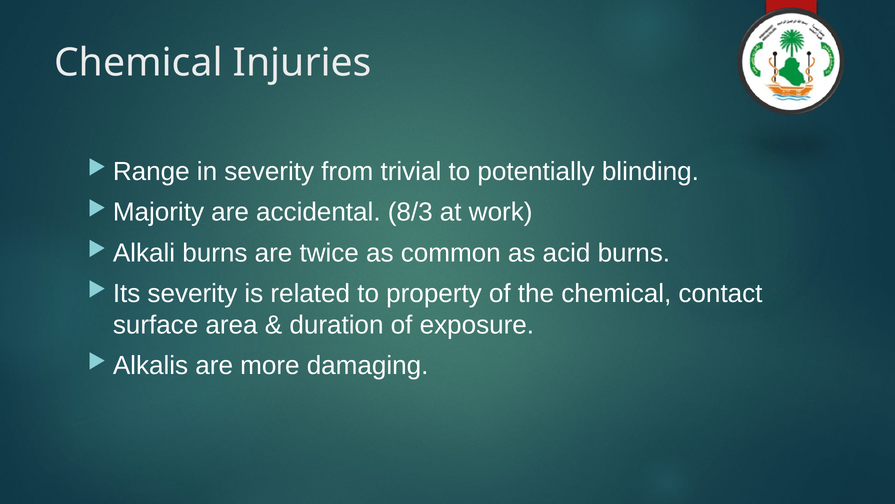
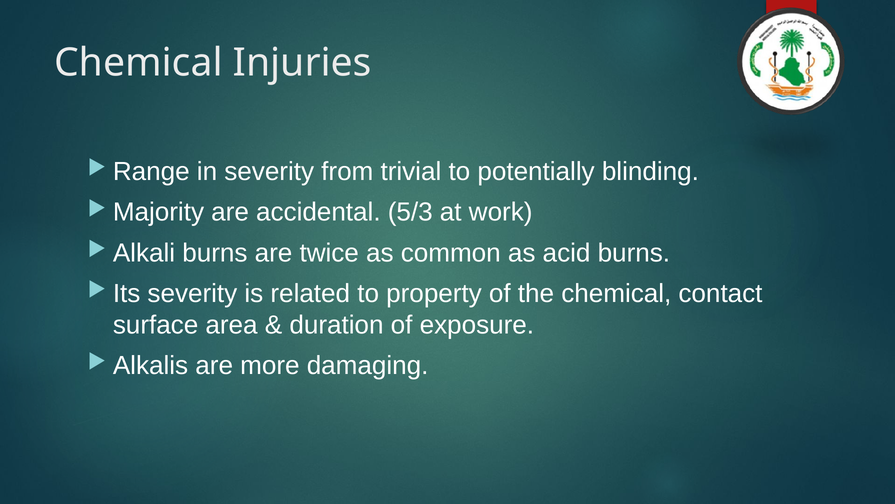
8/3: 8/3 -> 5/3 (410, 212)
